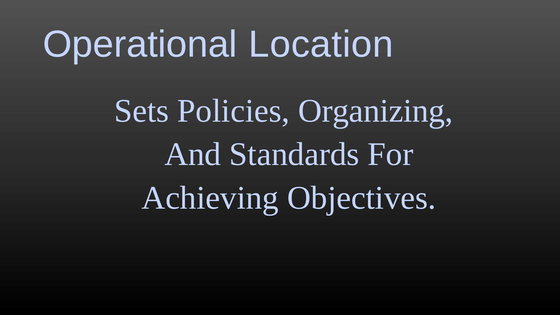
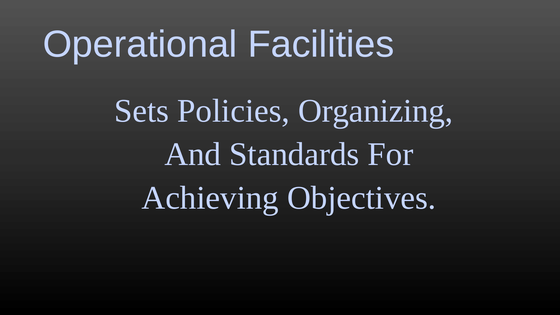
Location: Location -> Facilities (321, 44)
